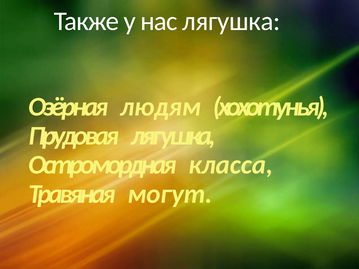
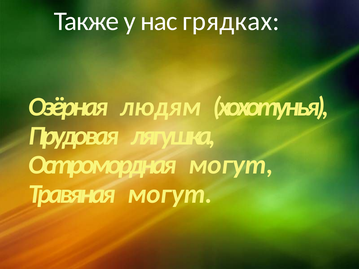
нас лягушка: лягушка -> грядках (231, 21)
Остромордная класса: класса -> могут (231, 165)
